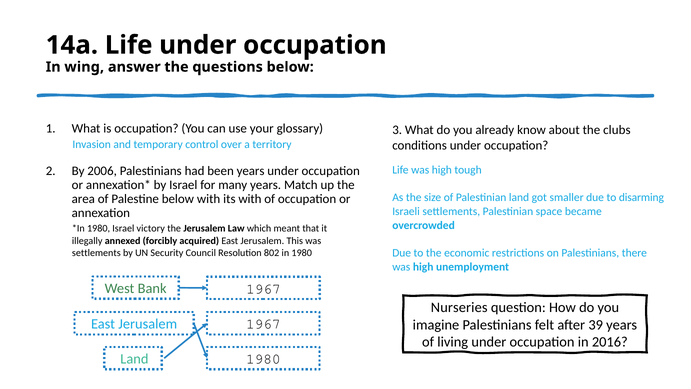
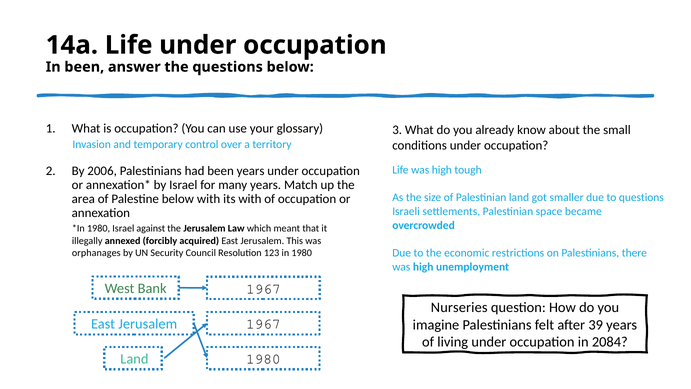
In wing: wing -> been (84, 67)
clubs: clubs -> small (617, 130)
to disarming: disarming -> questions (641, 197)
victory: victory -> against (151, 228)
settlements: settlements -> orphanages (96, 253)
802: 802 -> 123 (272, 253)
2016: 2016 -> 2084 (610, 342)
